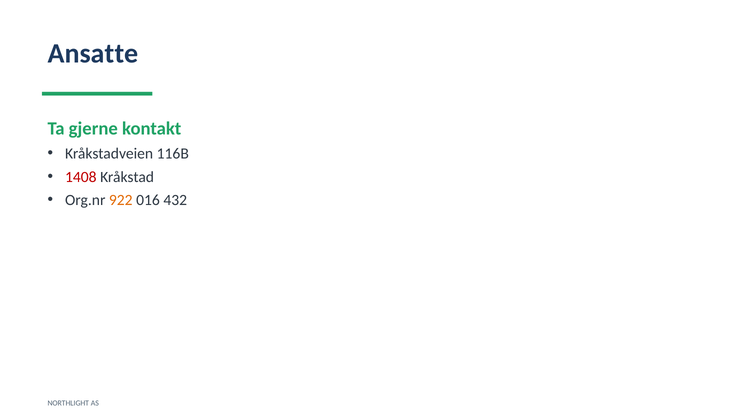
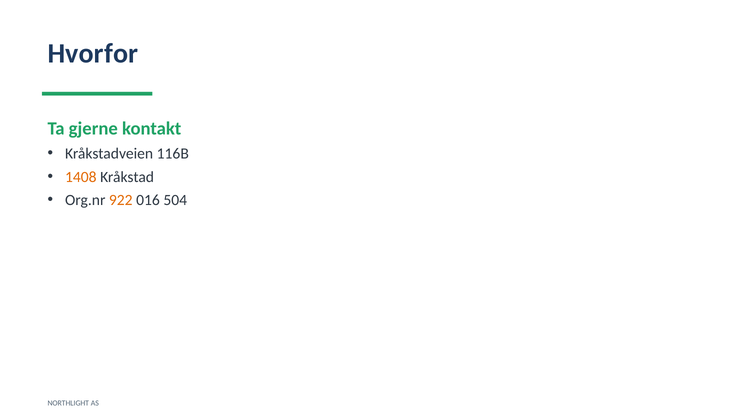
Ansatte: Ansatte -> Hvorfor (93, 53)
1408 colour: red -> orange (81, 177)
432: 432 -> 504 (175, 200)
